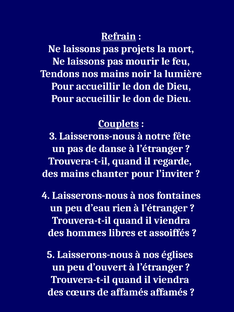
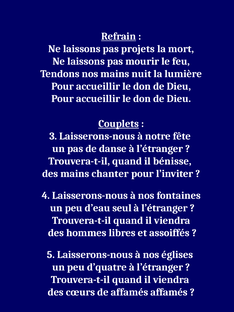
noir: noir -> nuit (141, 74)
regarde: regarde -> bénisse (172, 161)
rien: rien -> seul (122, 208)
d’ouvert: d’ouvert -> d’quatre (107, 267)
